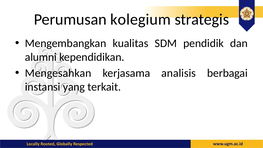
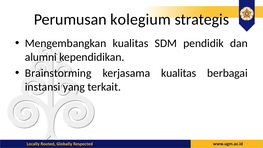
Mengesahkan: Mengesahkan -> Brainstorming (58, 73)
kerjasama analisis: analisis -> kualitas (179, 73)
